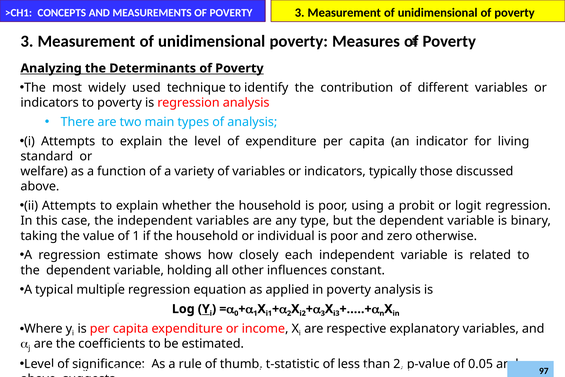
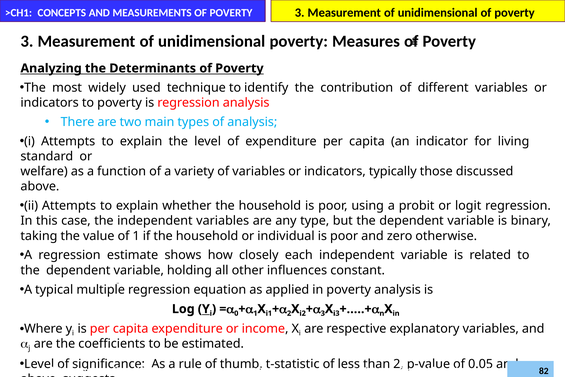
97: 97 -> 82 (544, 371)
